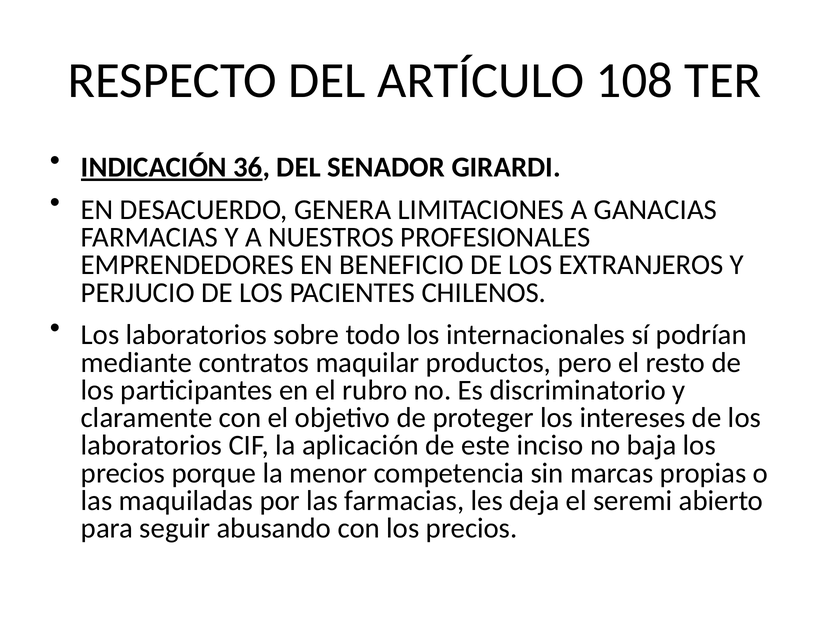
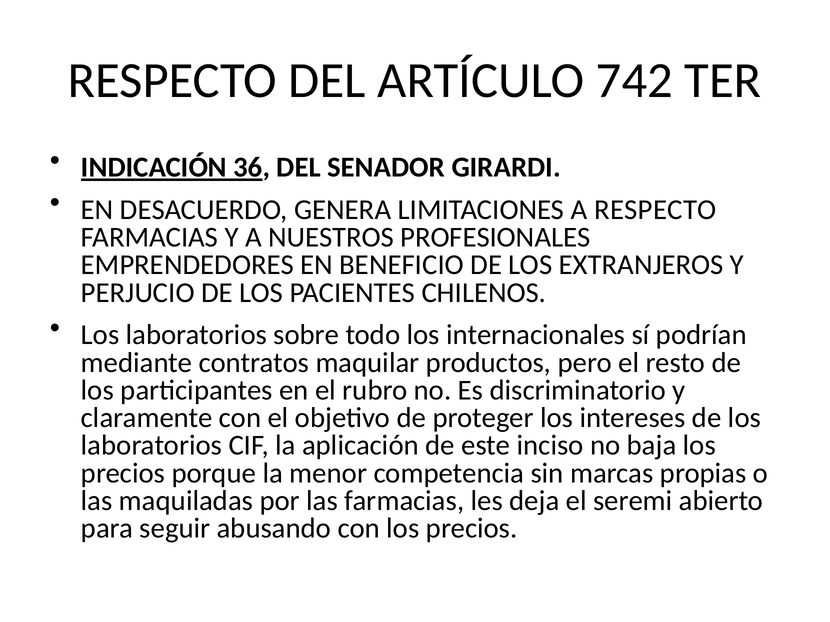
108: 108 -> 742 (634, 80)
A GANACIAS: GANACIAS -> RESPECTO (655, 210)
